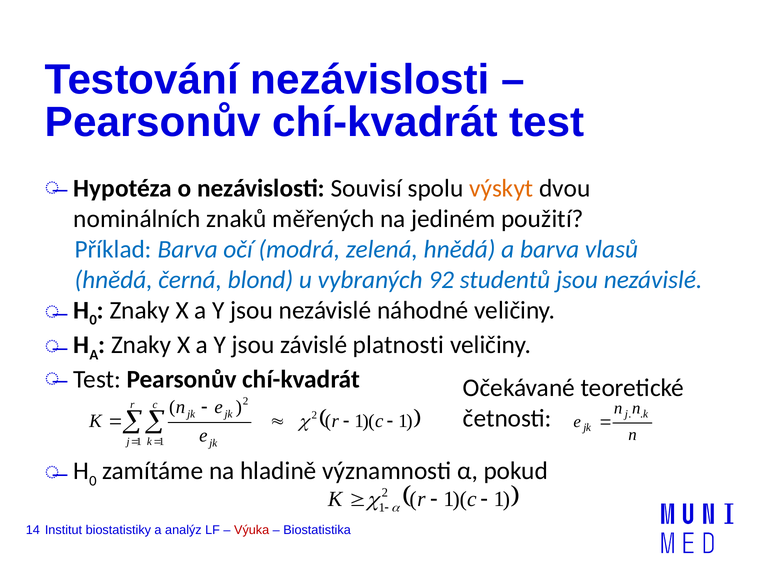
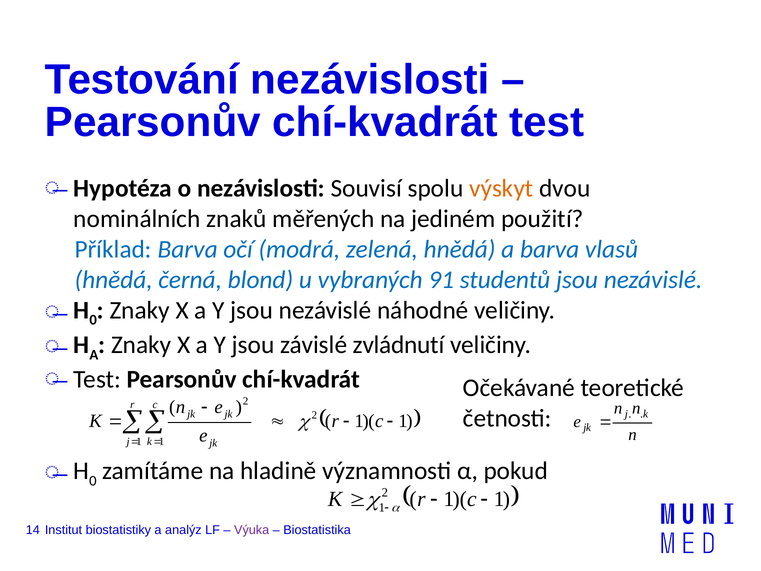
92: 92 -> 91 (441, 280)
platnosti: platnosti -> zvládnutí (399, 345)
Výuka colour: red -> purple (252, 530)
